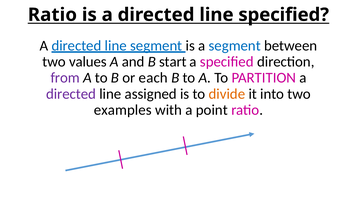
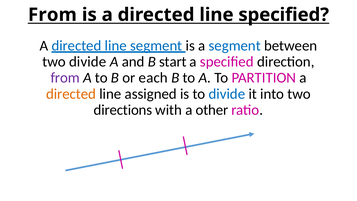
Ratio: Ratio -> From (52, 15)
two values: values -> divide (88, 62)
directed colour: purple -> orange (71, 94)
divide colour: orange -> blue (227, 94)
examples: examples -> directions (123, 110)
point: point -> other (212, 110)
